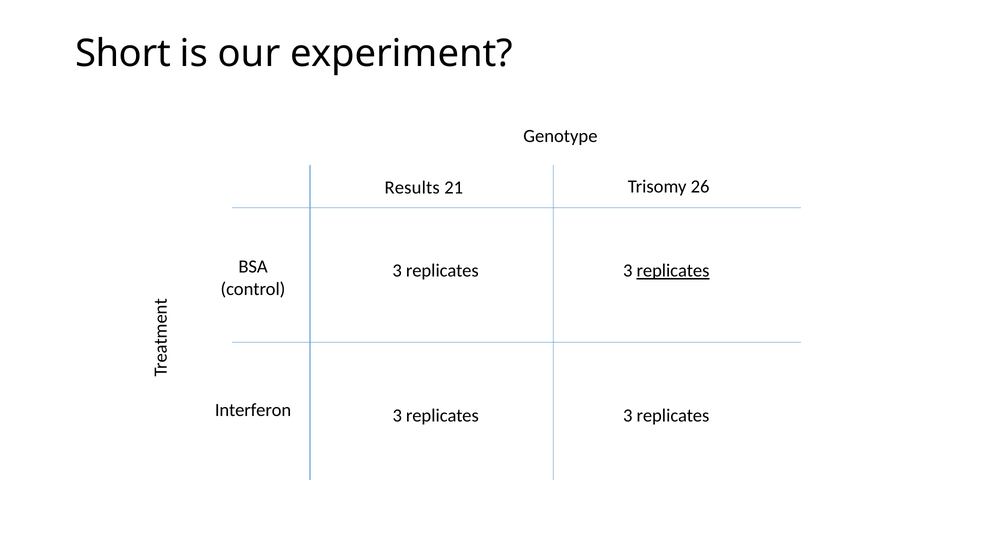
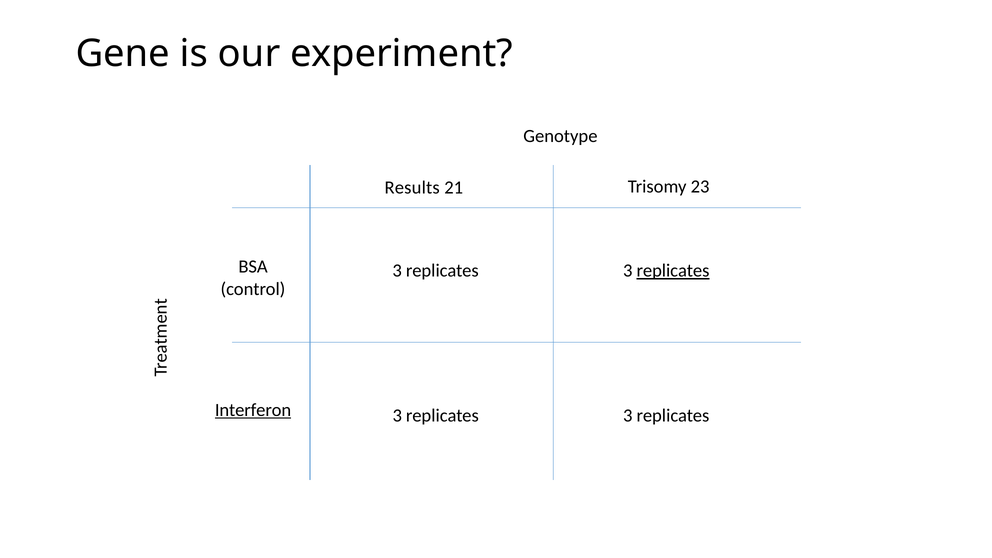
Short: Short -> Gene (123, 54)
26: 26 -> 23 (700, 187)
Interferon underline: none -> present (253, 410)
